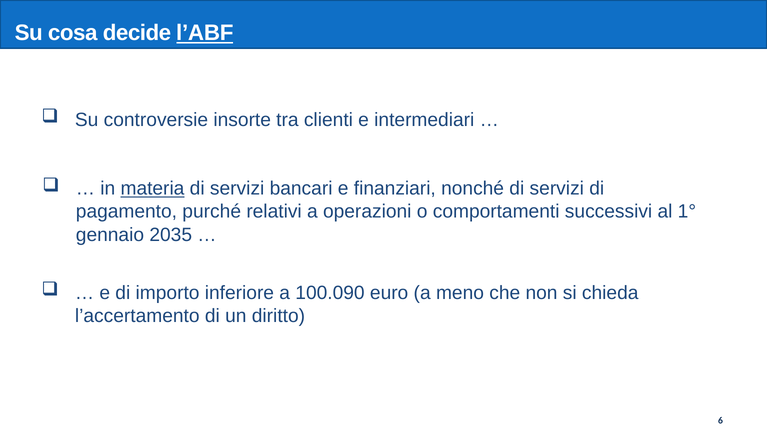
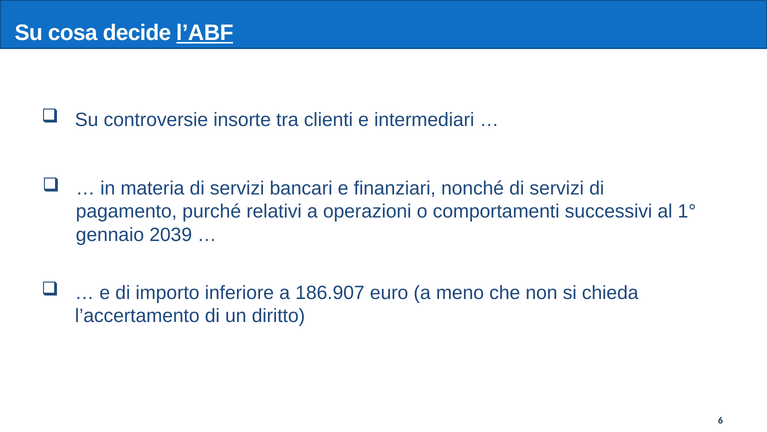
materia underline: present -> none (152, 188)
2035: 2035 -> 2039 (171, 234)
100.090: 100.090 -> 186.907 (330, 292)
